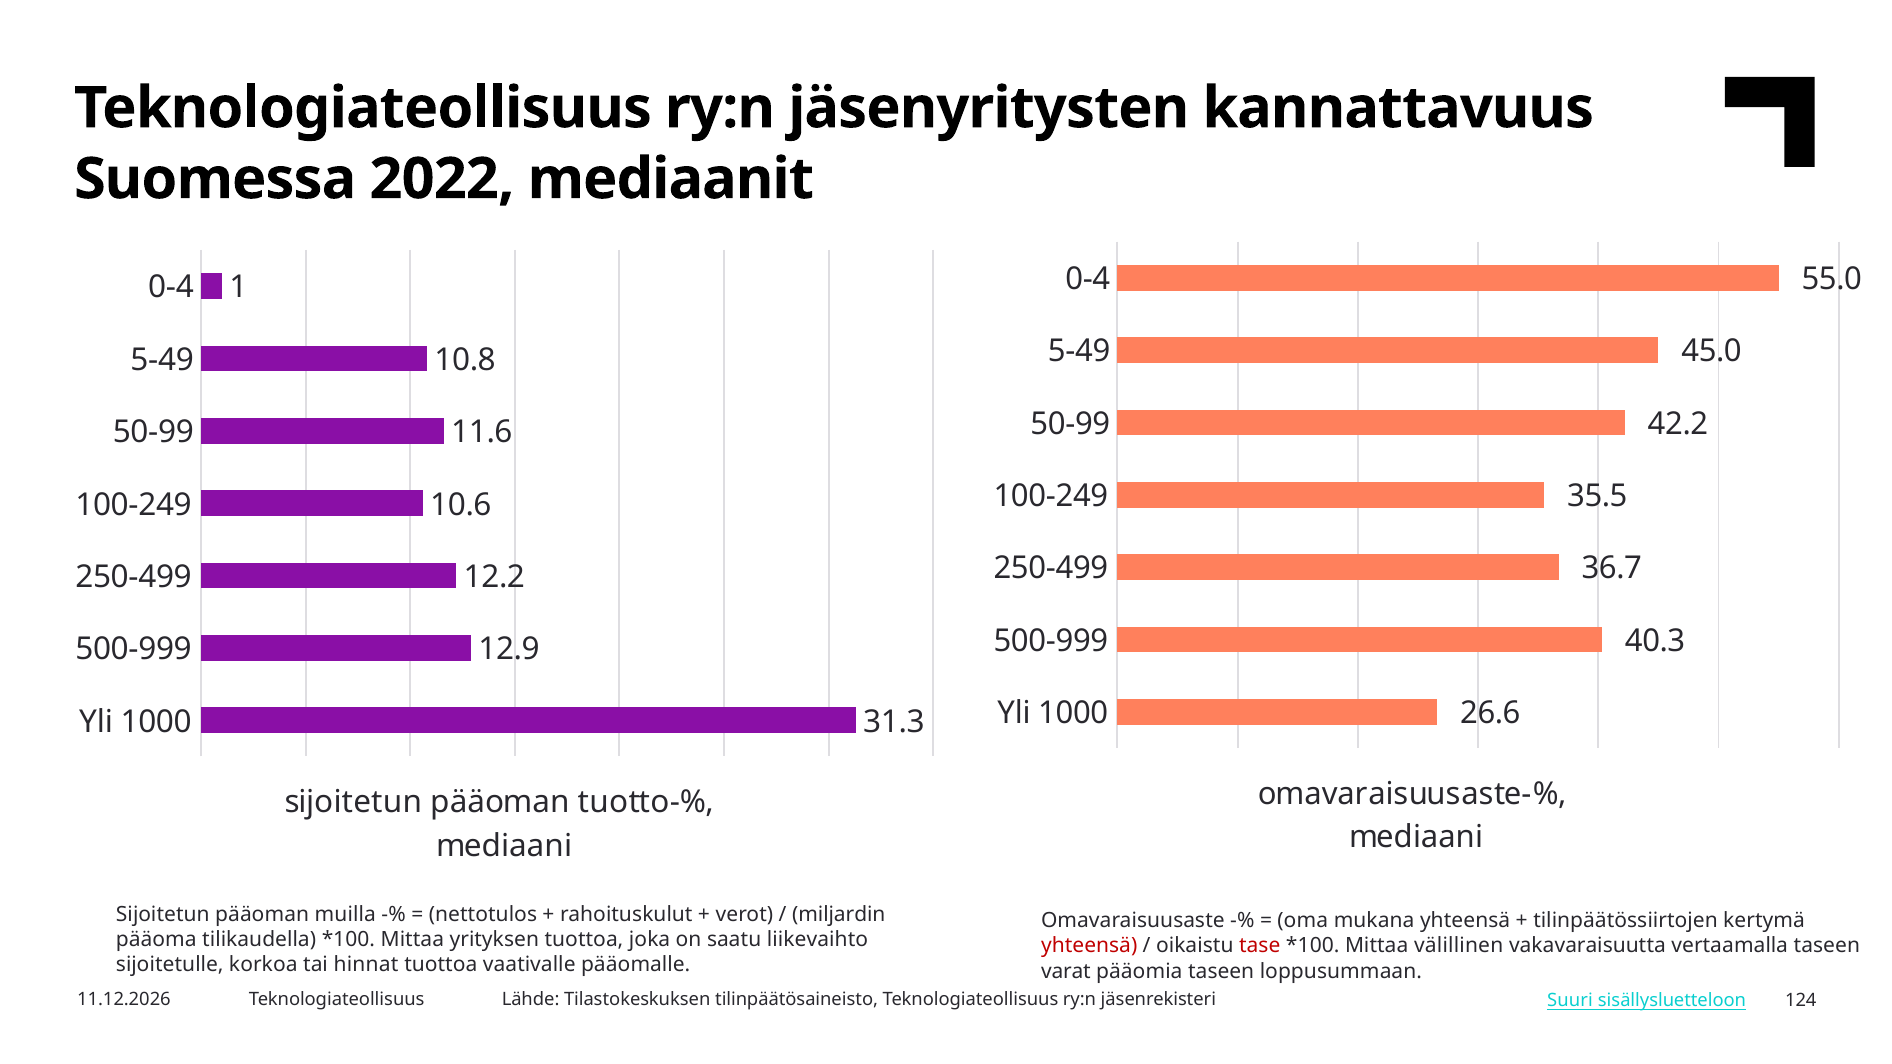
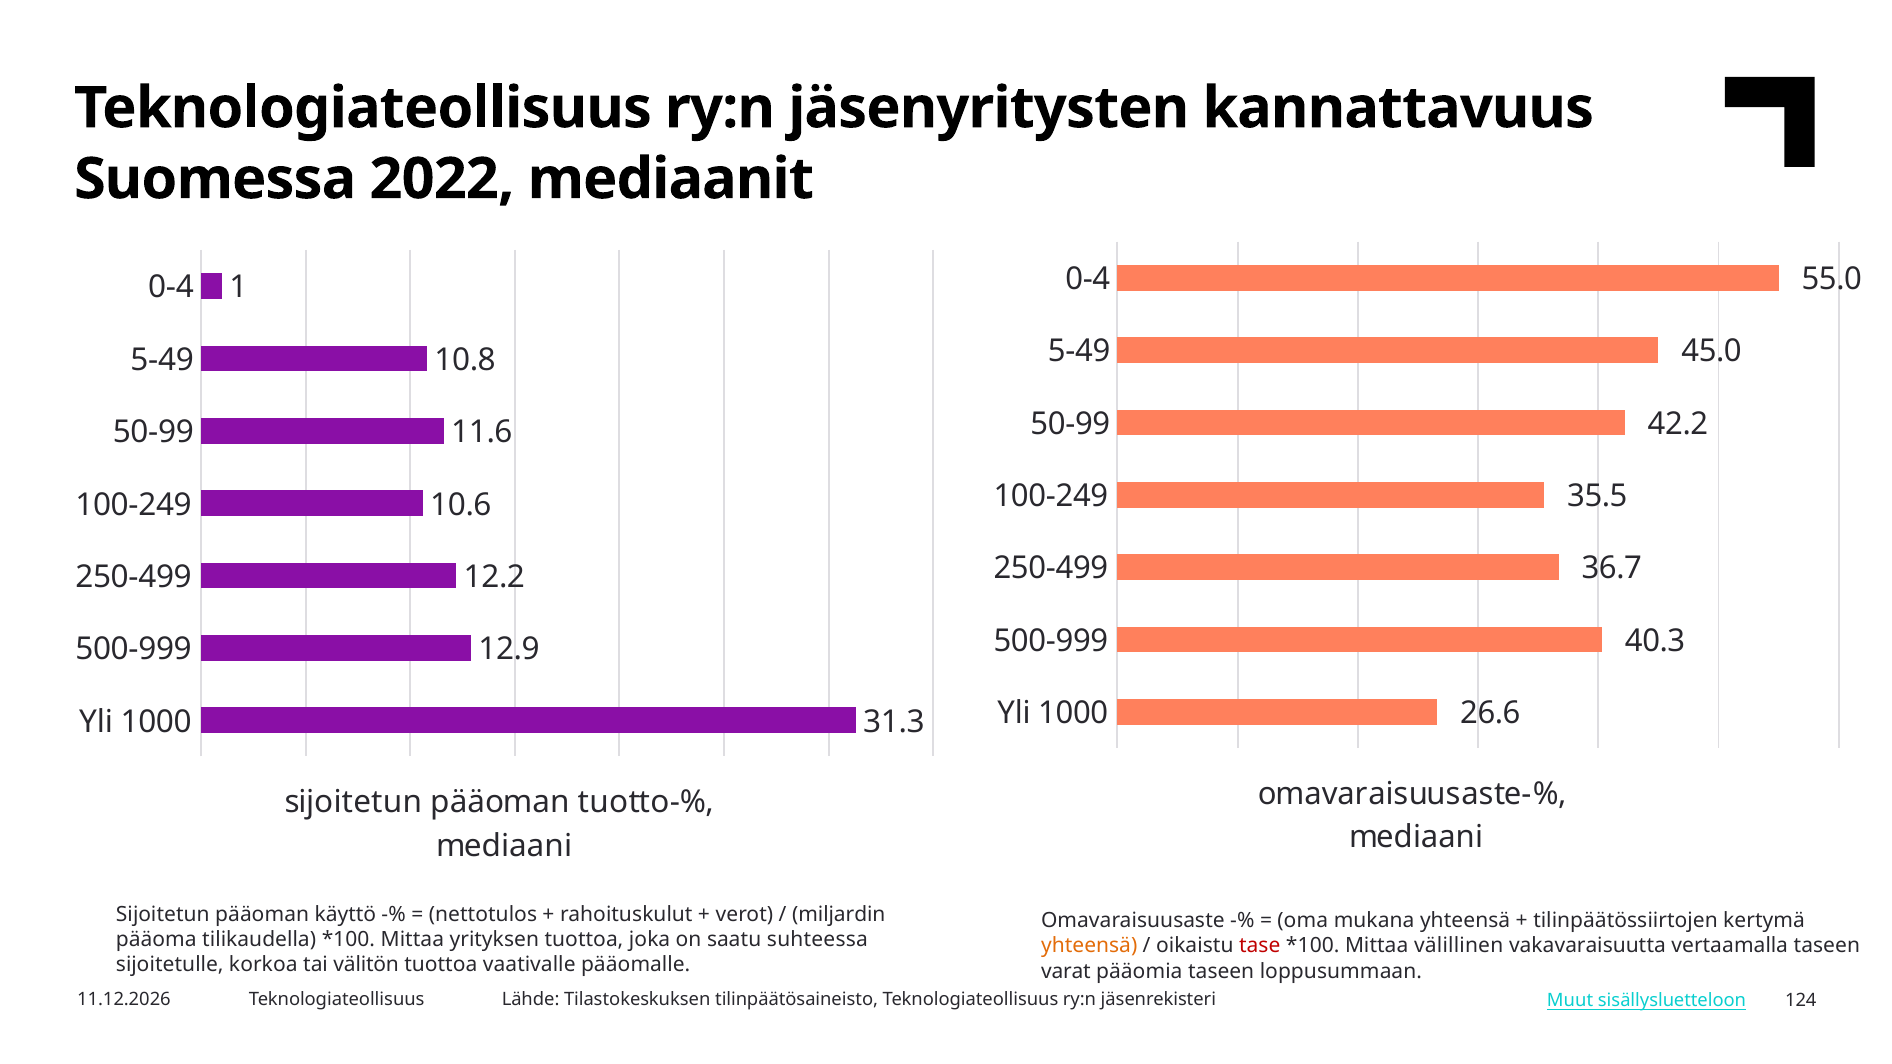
muilla: muilla -> käyttö (345, 915)
liikevaihto: liikevaihto -> suhteessa (817, 940)
yhteensä colour: red -> orange (1089, 946)
hinnat: hinnat -> välitön (366, 965)
Suuri: Suuri -> Muut (1570, 1001)
